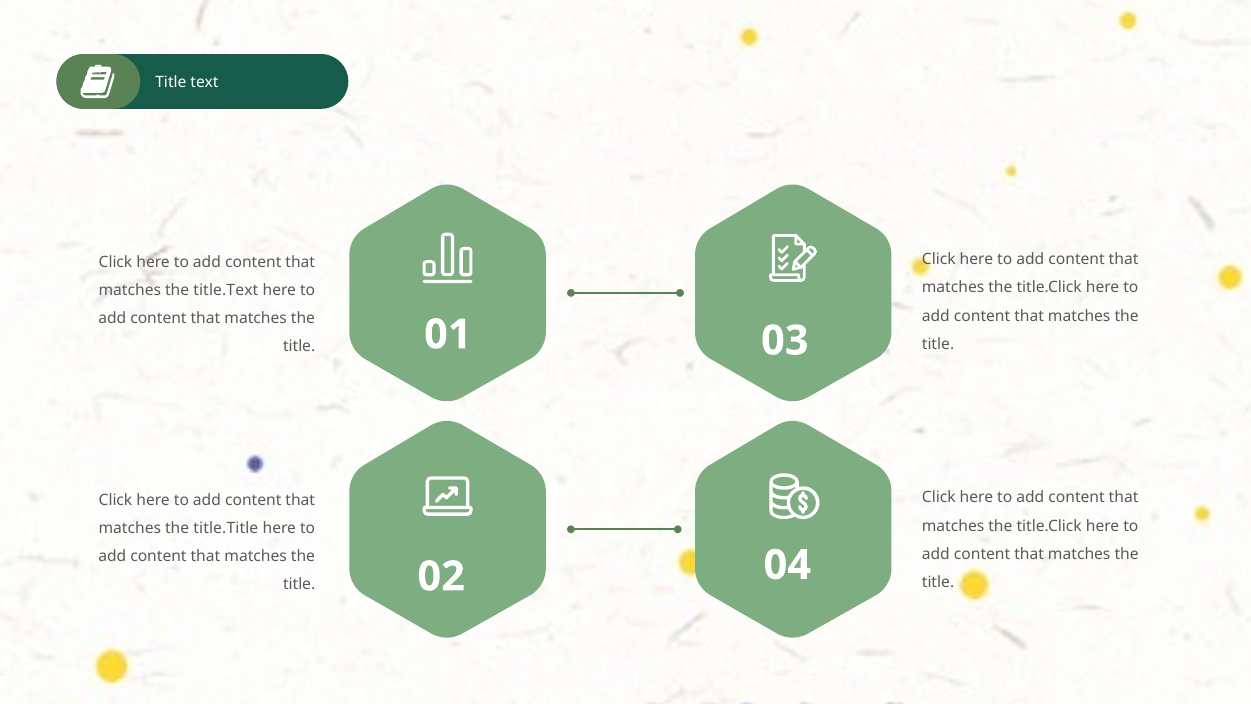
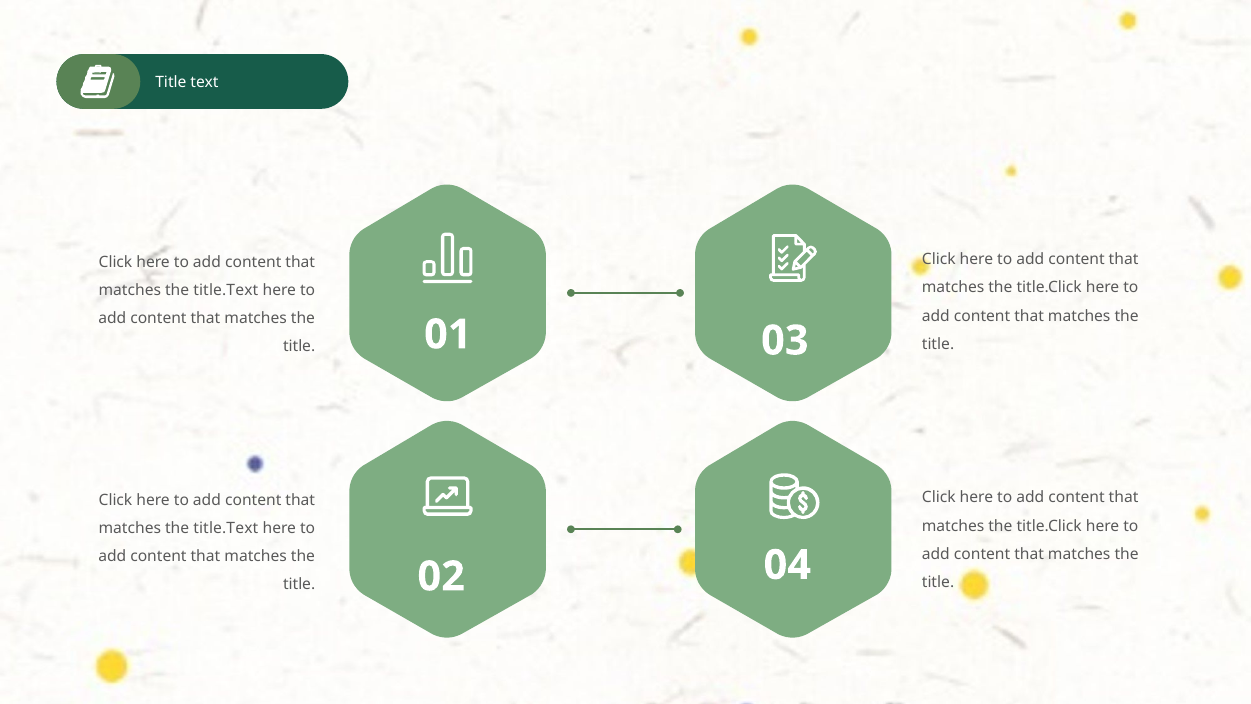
title.Title: title.Title -> title.Text (226, 528)
